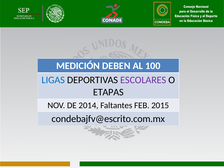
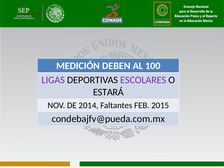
LIGAS colour: blue -> purple (53, 80)
ETAPAS: ETAPAS -> ESTARÁ (108, 92)
condebajfv@escrito.com.mx: condebajfv@escrito.com.mx -> condebajfv@pueda.com.mx (108, 119)
